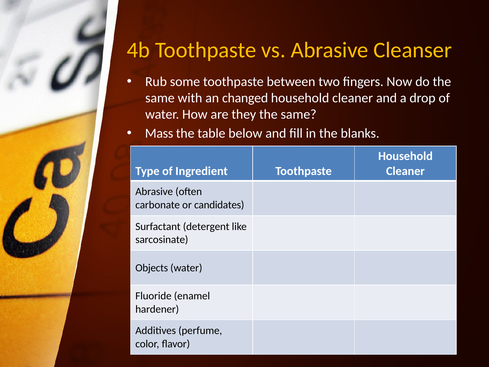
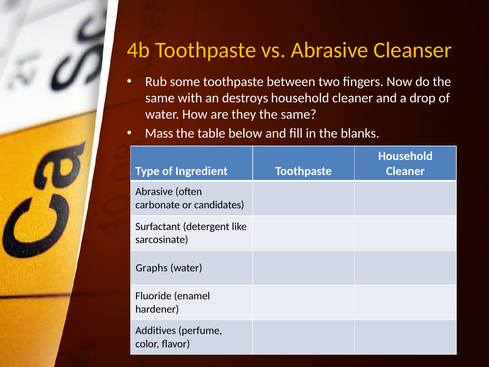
changed: changed -> destroys (245, 98)
Objects: Objects -> Graphs (152, 268)
